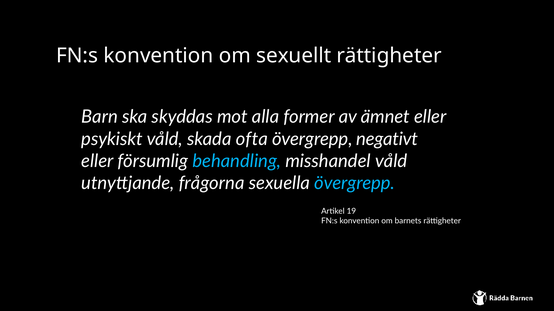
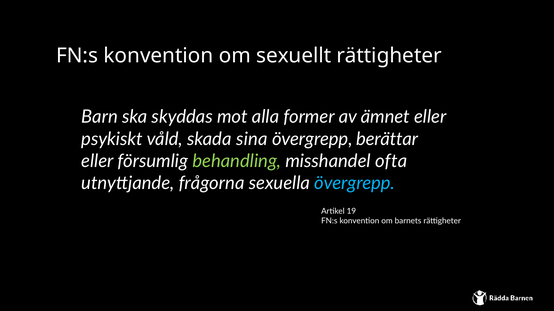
ofta: ofta -> sina (252, 139)
negativt: negativt -> berättar (387, 139)
behandling colour: light blue -> light green (237, 161)
misshandel våld: våld -> ofta (391, 161)
